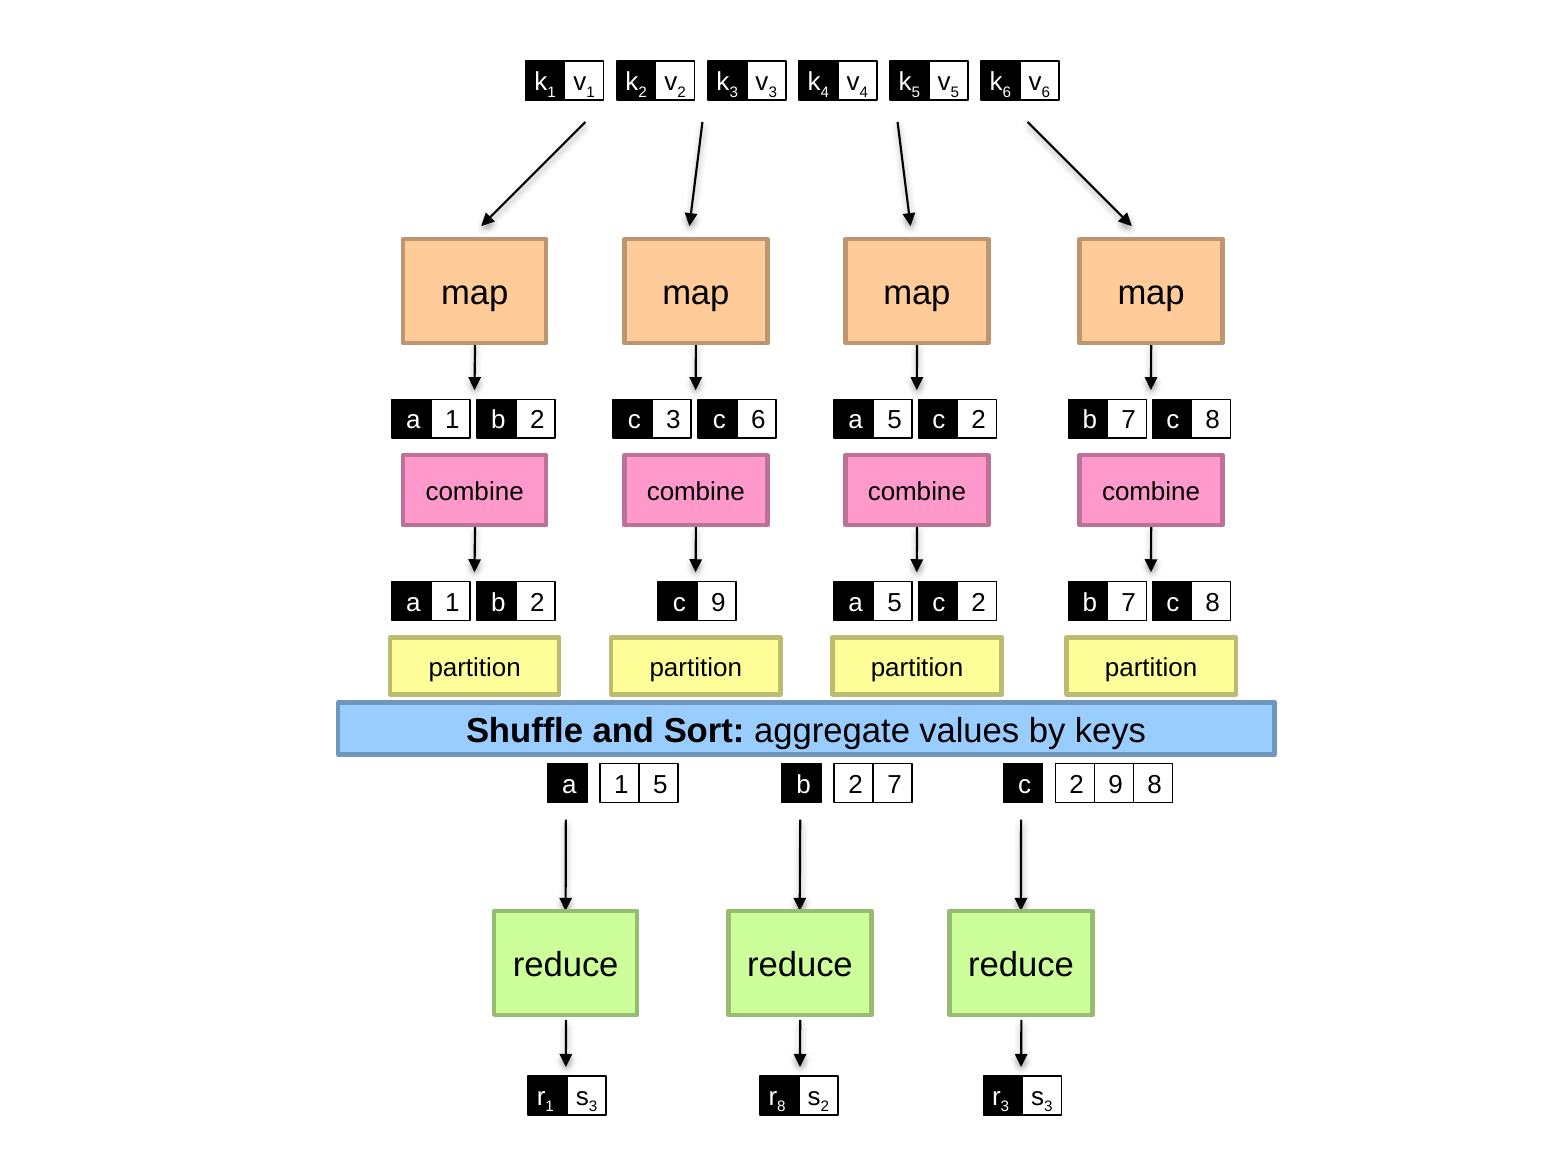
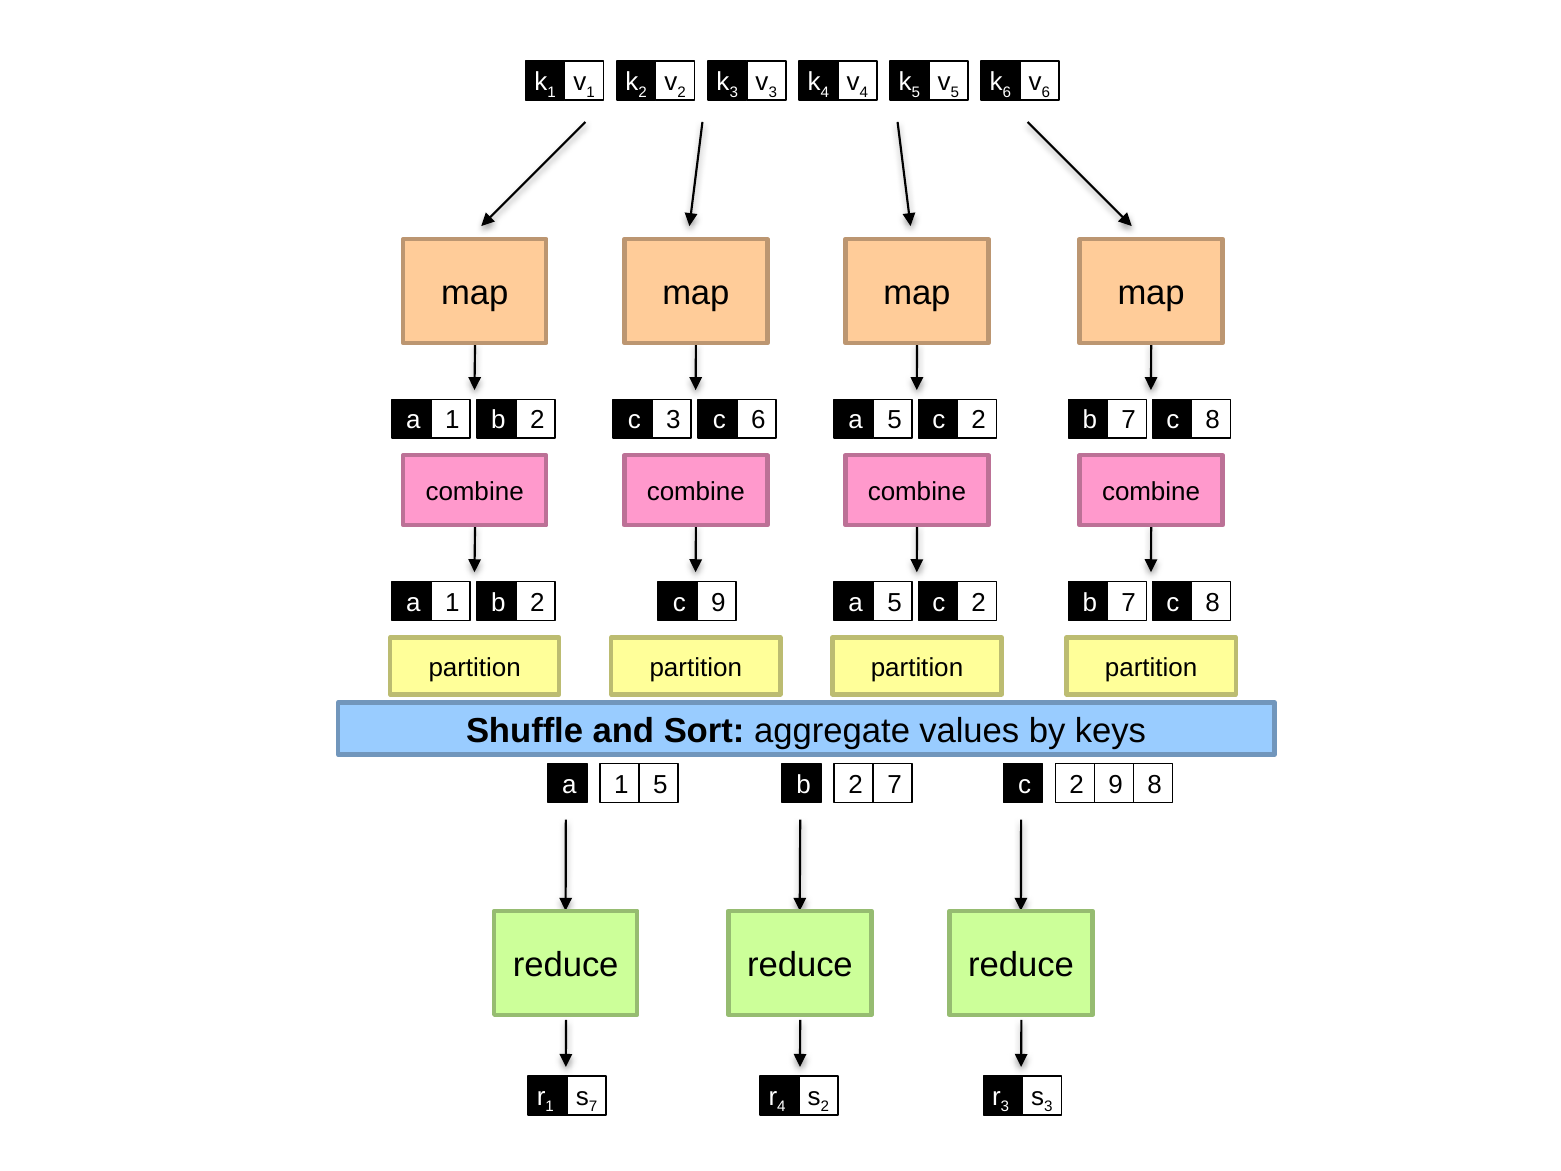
3: 3 -> 7 (593, 1107)
8: 8 -> 4 (781, 1107)
